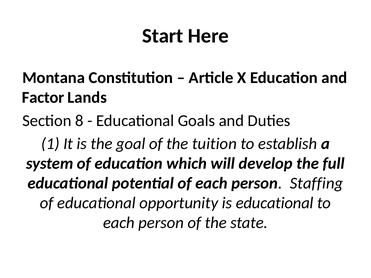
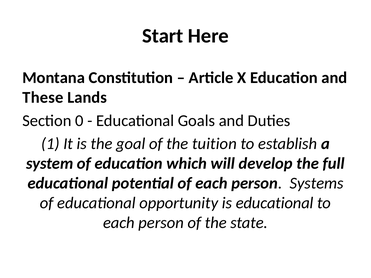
Factor: Factor -> These (43, 98)
8: 8 -> 0 (79, 121)
Staffing: Staffing -> Systems (317, 183)
